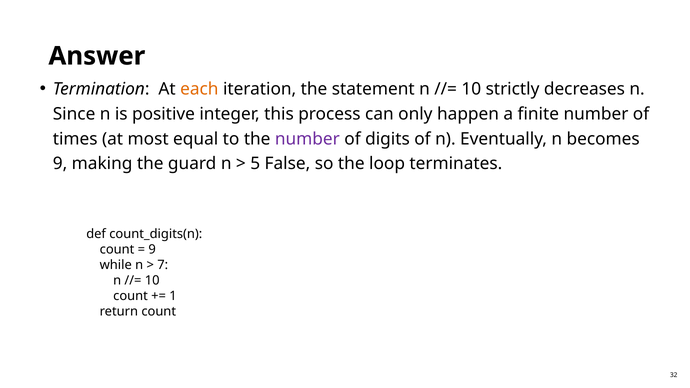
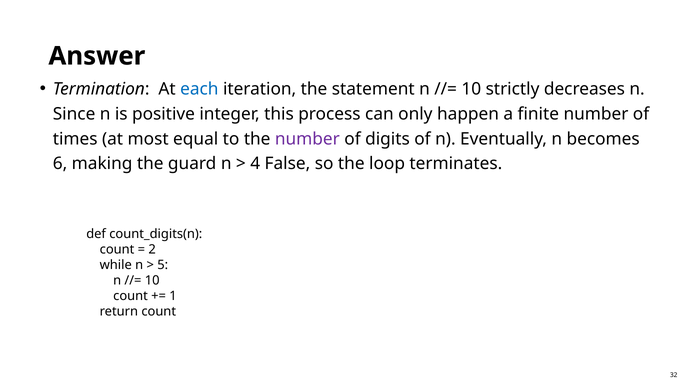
each colour: orange -> blue (199, 89)
9: 9 -> 6 (60, 164)
5: 5 -> 4 (255, 164)
9: 9 -> 2 (152, 250)
7: 7 -> 5 (163, 265)
